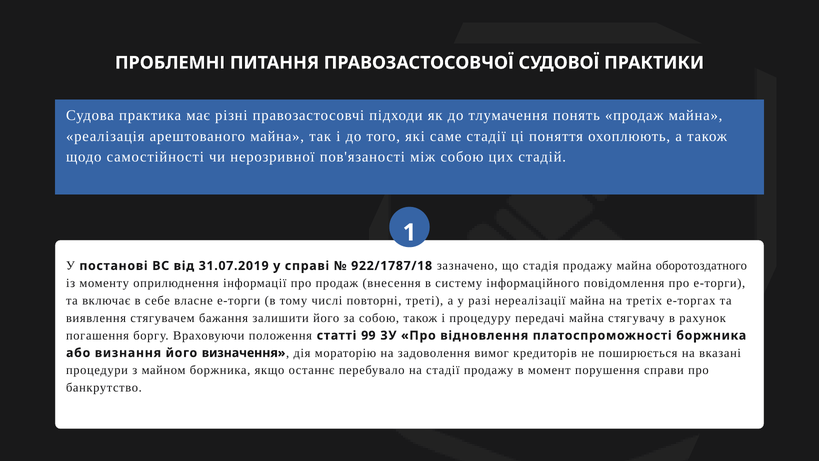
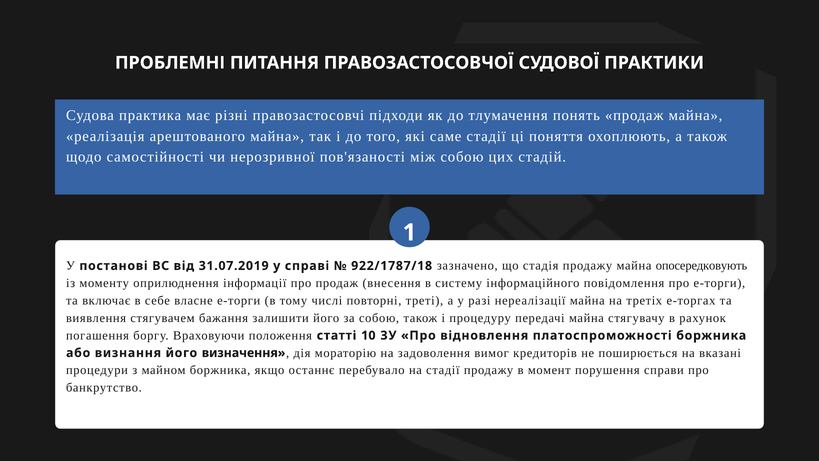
оборотоздатного: оборотоздатного -> опосередковують (702, 266)
99: 99 -> 10 (368, 335)
